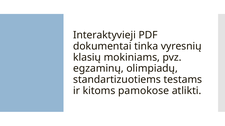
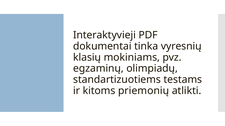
pamokose: pamokose -> priemonių (144, 91)
